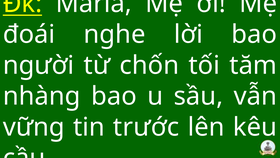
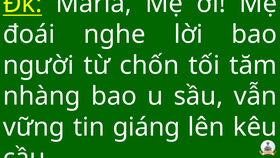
trước: trước -> giáng (146, 127)
